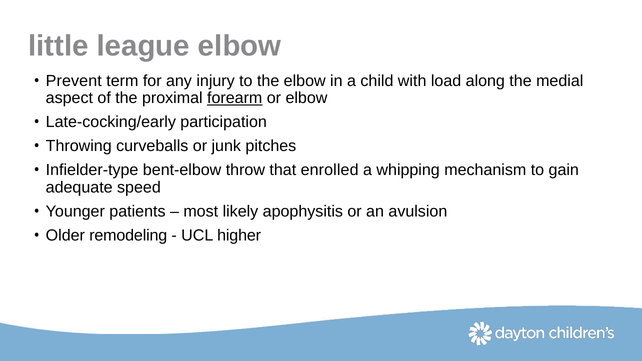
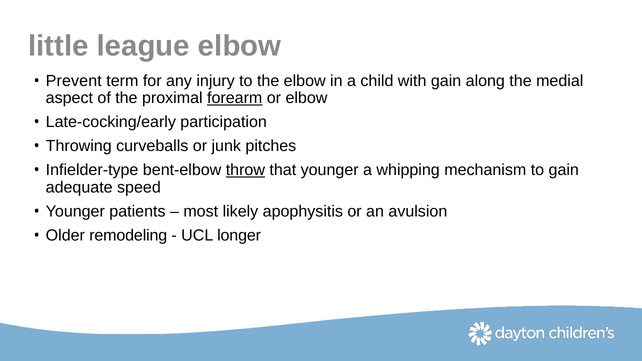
with load: load -> gain (446, 81)
throw underline: none -> present (245, 170)
that enrolled: enrolled -> younger (330, 170)
higher: higher -> longer (239, 236)
